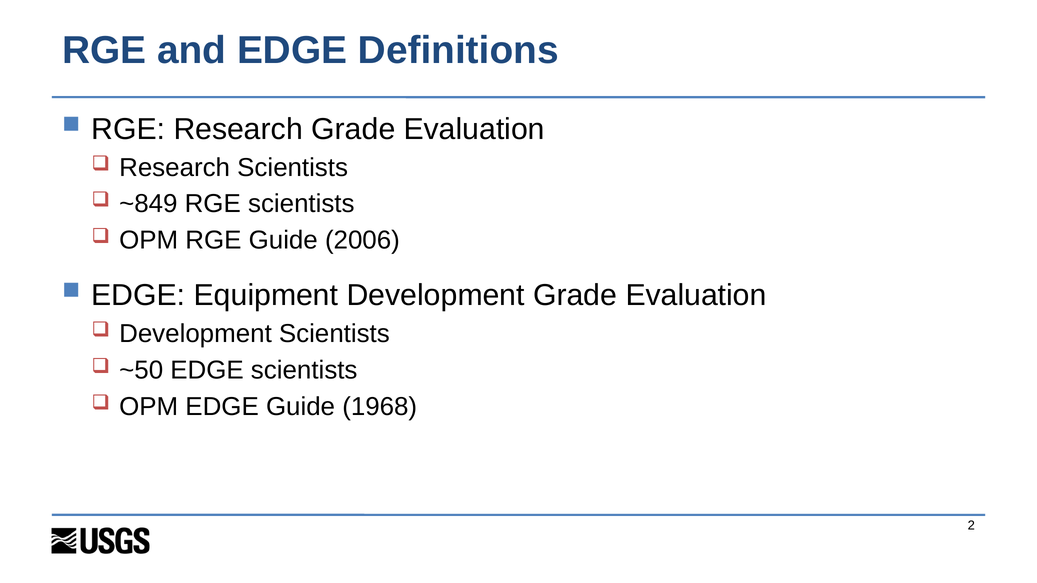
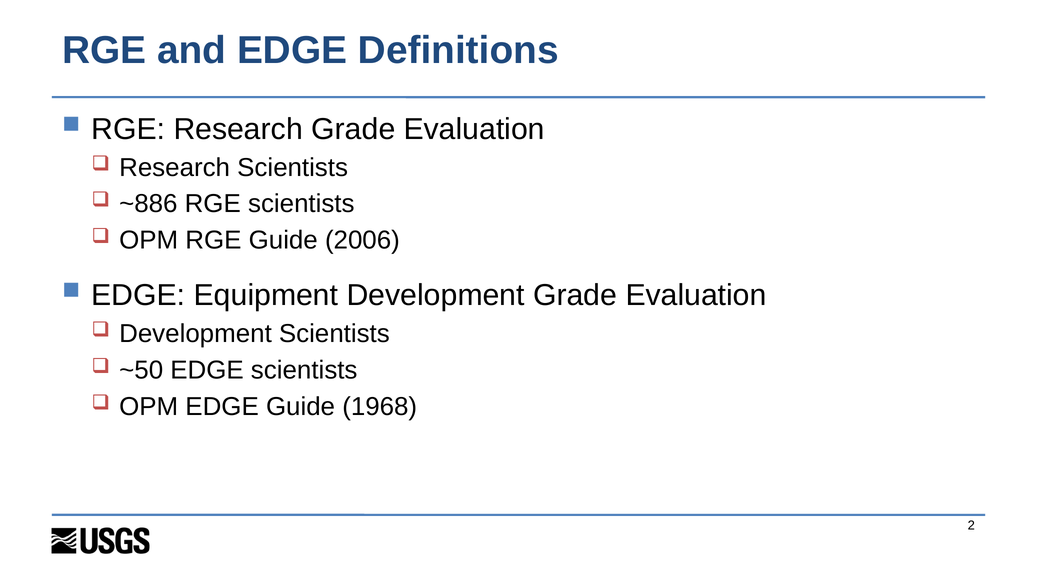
~849: ~849 -> ~886 (148, 204)
